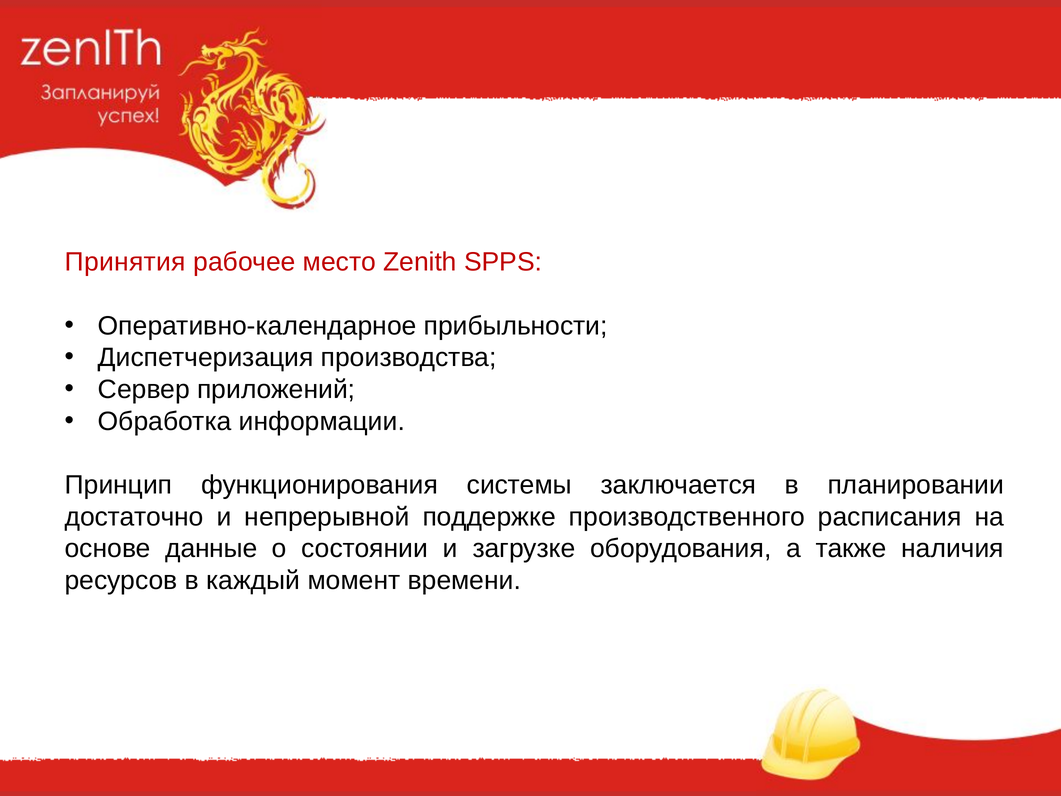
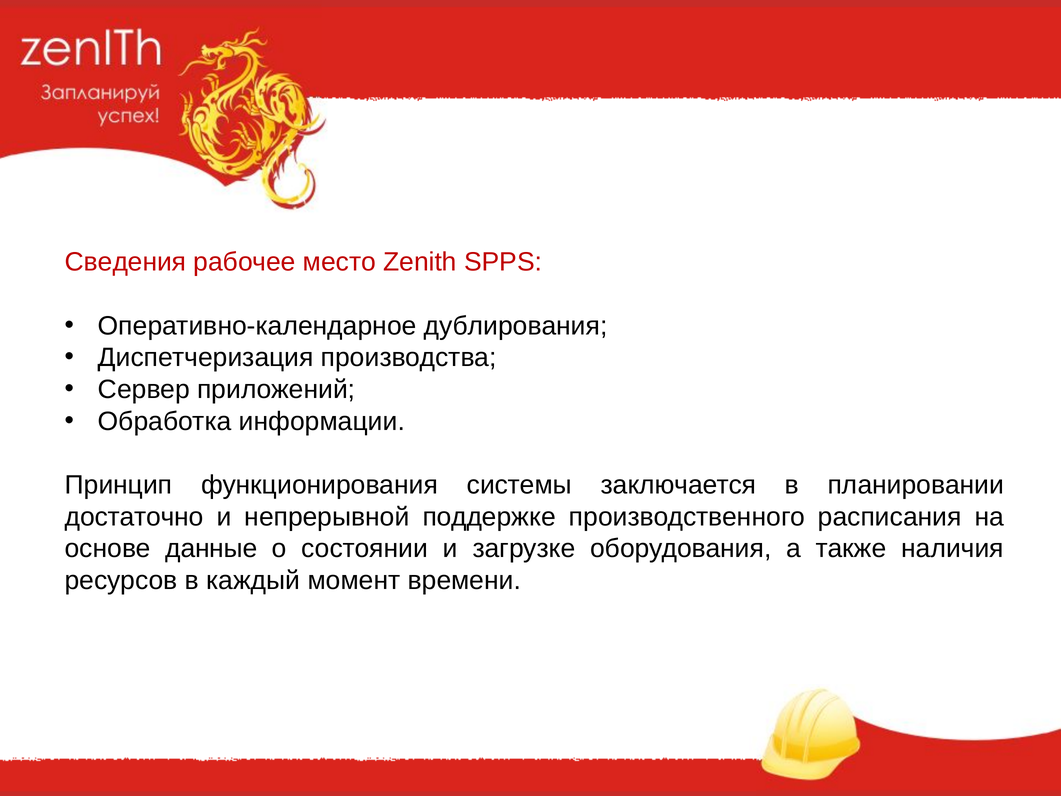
Принятия: Принятия -> Сведения (125, 262)
прибыльности: прибыльности -> дублирования (516, 326)
